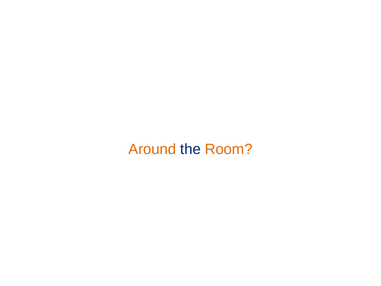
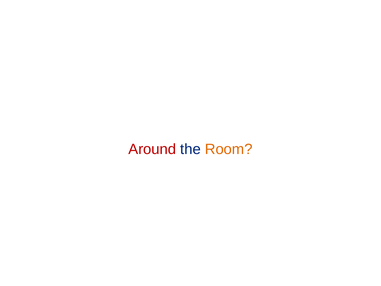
Around colour: orange -> red (152, 149)
